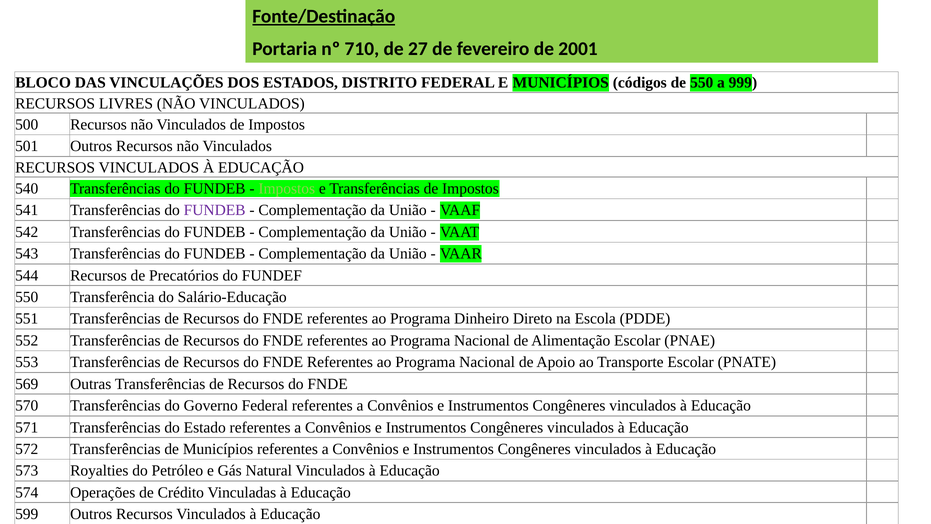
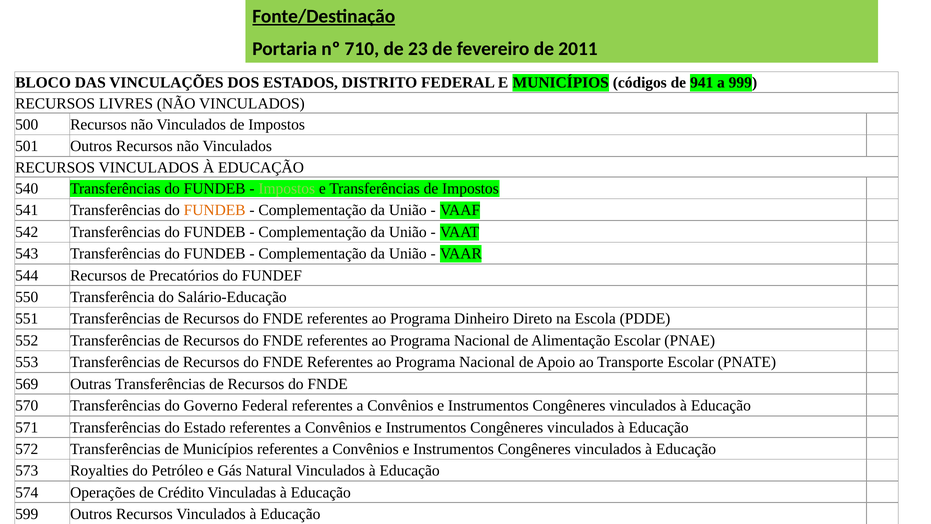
27: 27 -> 23 (418, 49)
2001: 2001 -> 2011 (578, 49)
de 550: 550 -> 941 (702, 83)
FUNDEB colour: purple -> orange (215, 210)
